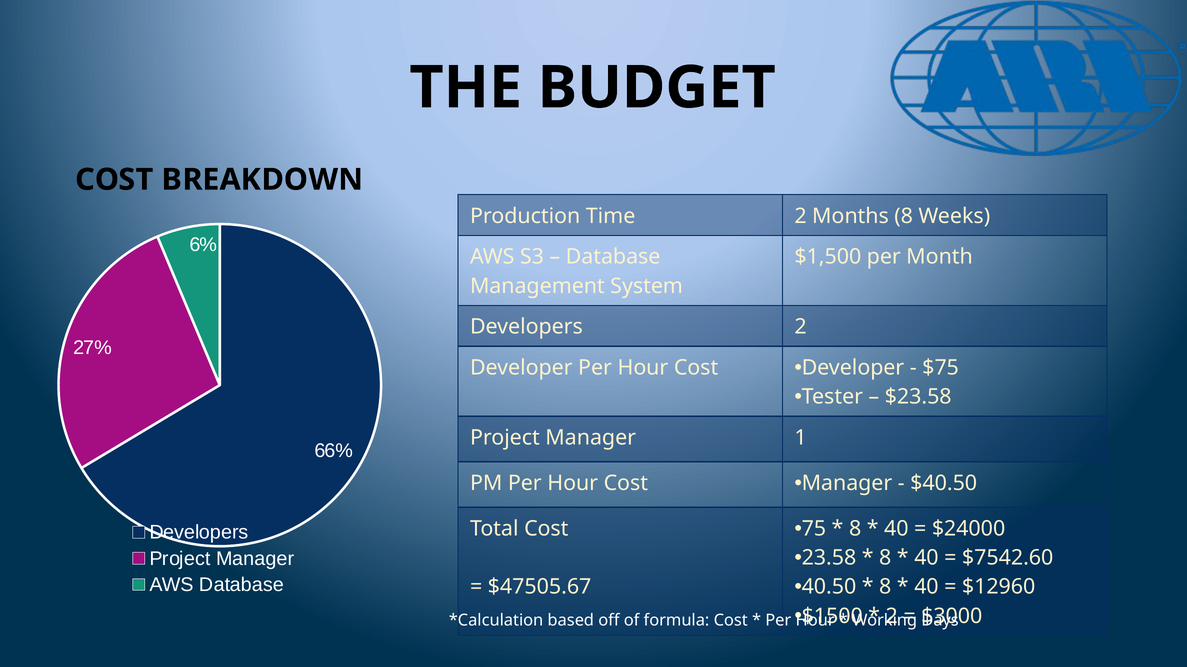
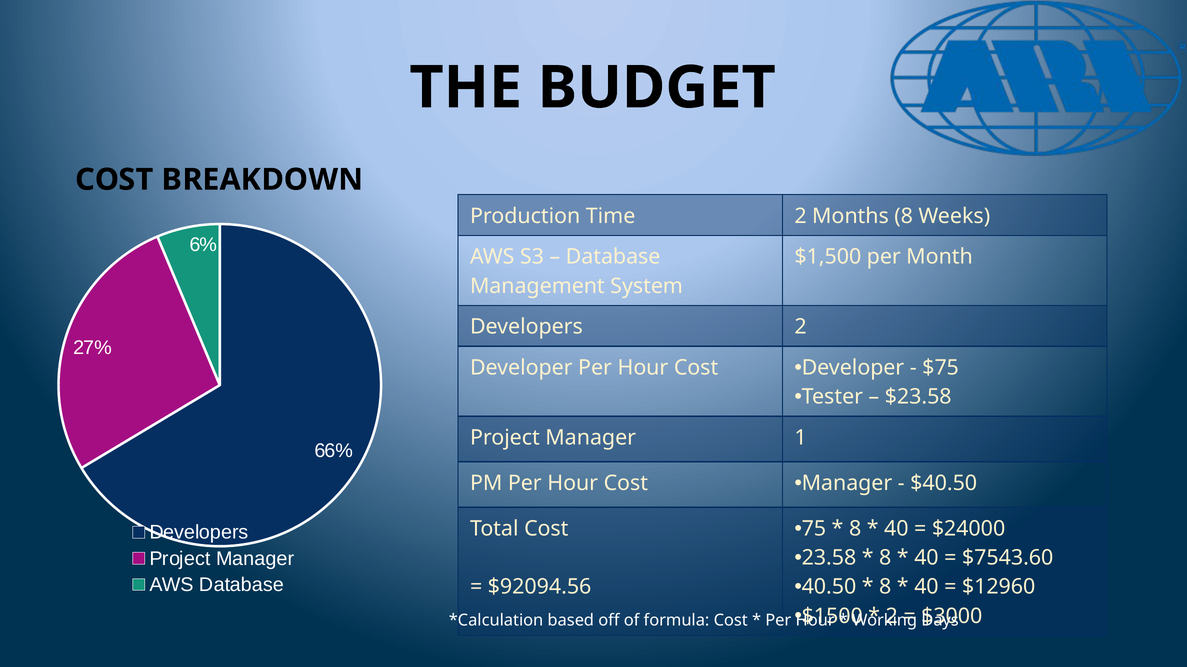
$7542.60: $7542.60 -> $7543.60 (1008, 558)
$47505.67: $47505.67 -> $92094.56 (540, 588)
